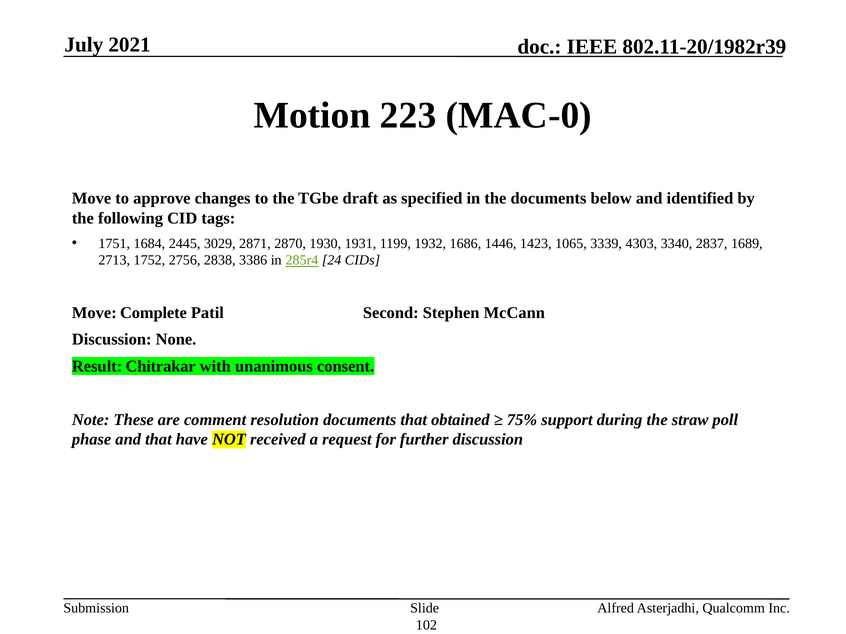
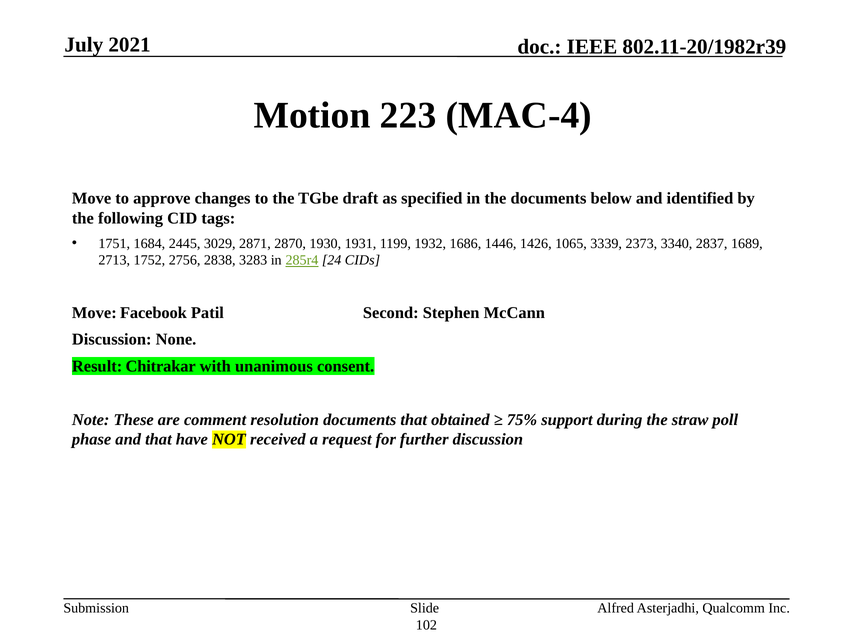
MAC-0: MAC-0 -> MAC-4 (519, 115)
1423: 1423 -> 1426 (536, 244)
4303: 4303 -> 2373 (641, 244)
3386: 3386 -> 3283 (253, 260)
Complete: Complete -> Facebook (153, 313)
